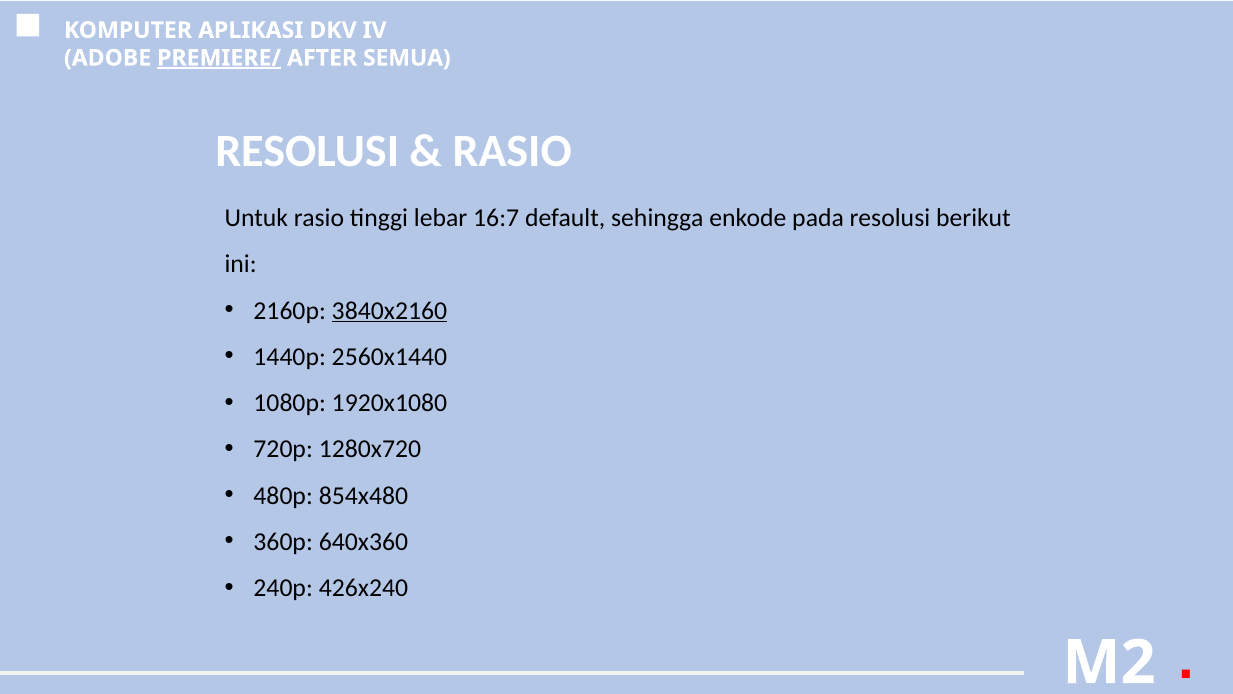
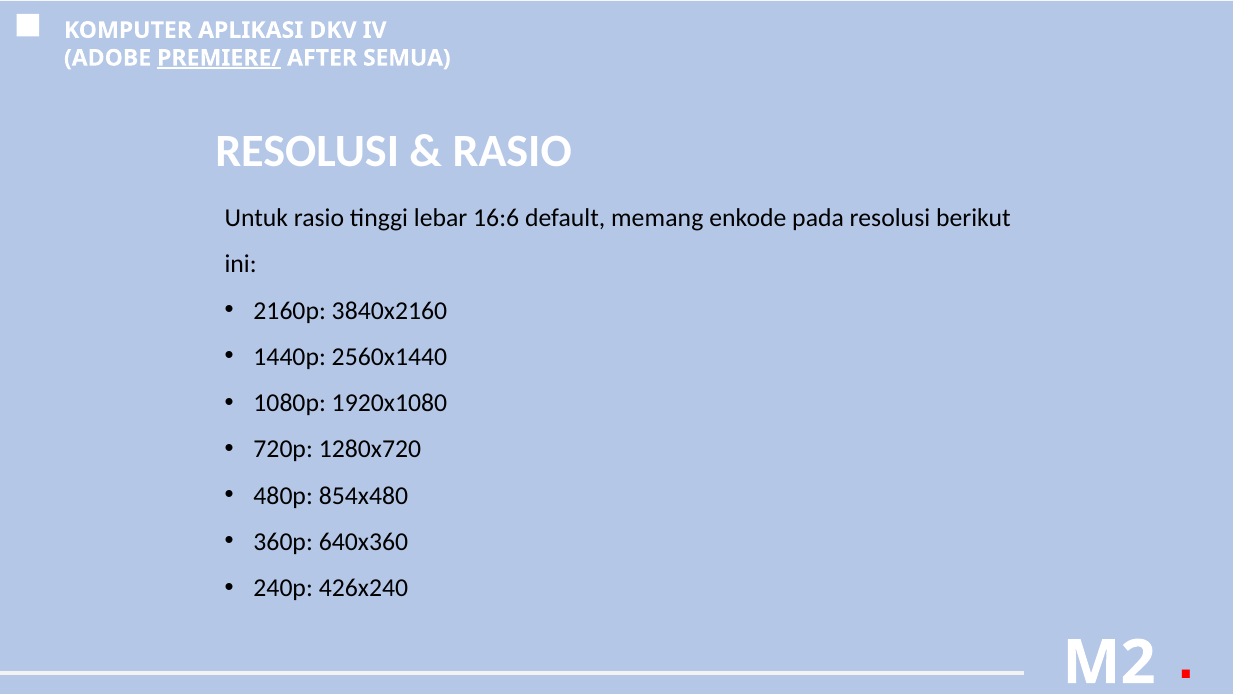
16:7: 16:7 -> 16:6 (496, 218)
sehingga: sehingga -> memang (657, 218)
3840x2160 underline: present -> none (389, 310)
